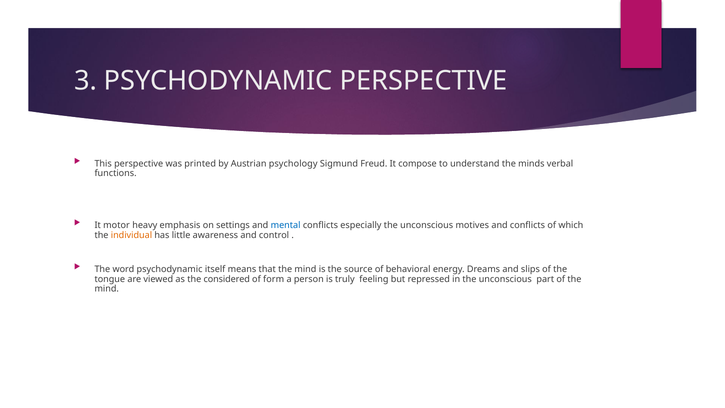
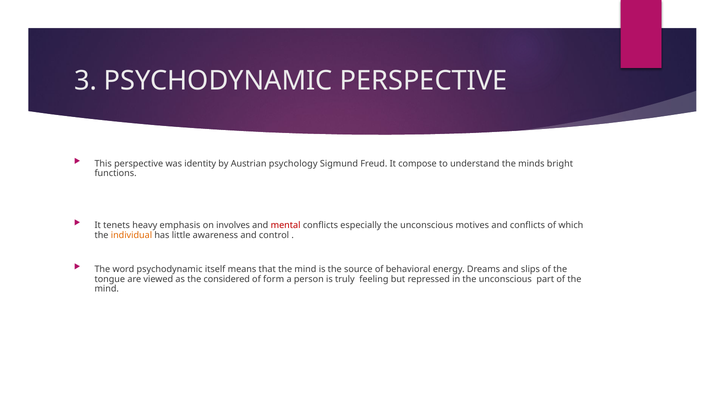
printed: printed -> identity (200, 164)
verbal: verbal -> bright (560, 164)
motor: motor -> tenets (117, 225)
settings: settings -> involves (233, 225)
mental colour: blue -> red (286, 225)
